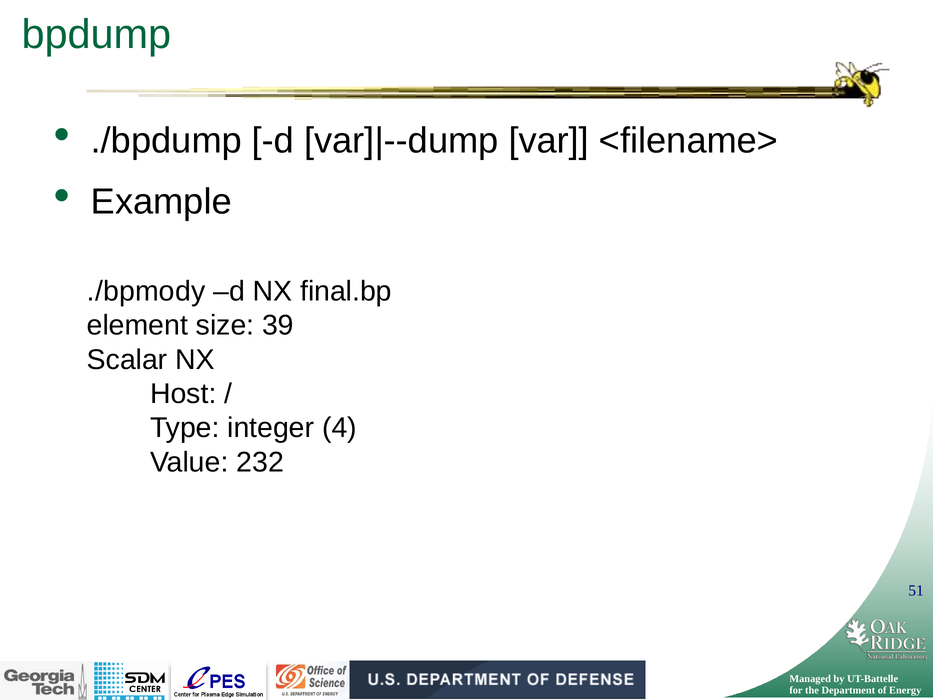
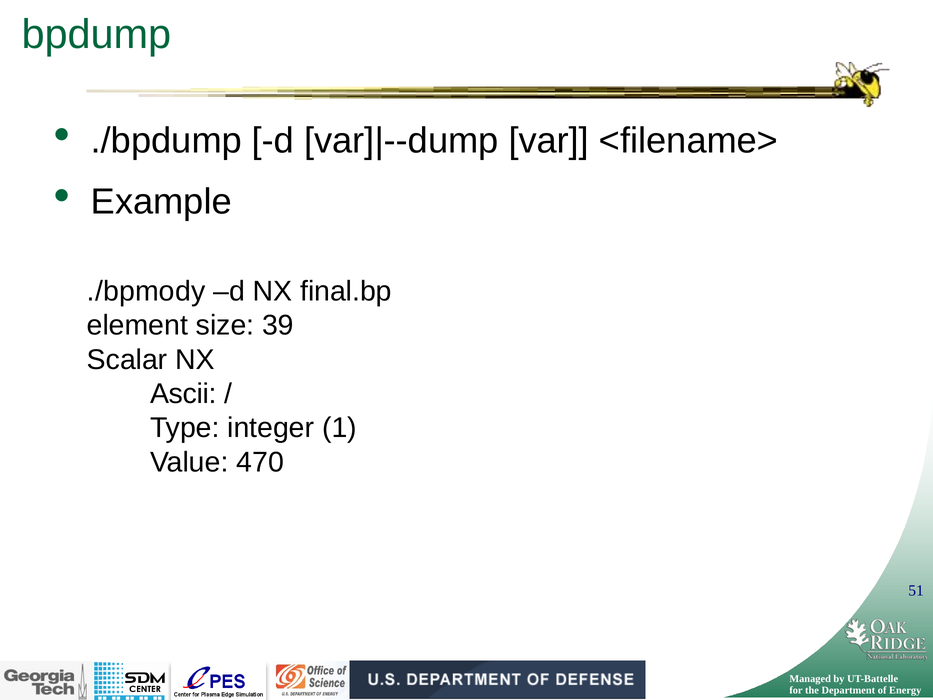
Host: Host -> Ascii (183, 394)
4: 4 -> 1 (339, 428)
232: 232 -> 470 (260, 462)
